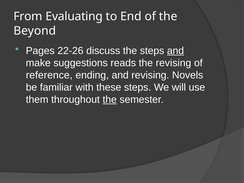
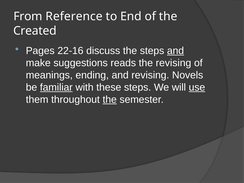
Evaluating: Evaluating -> Reference (74, 16)
Beyond: Beyond -> Created (35, 31)
22-26: 22-26 -> 22-16 (70, 51)
reference: reference -> meanings (49, 75)
familiar underline: none -> present (56, 87)
use underline: none -> present (197, 87)
